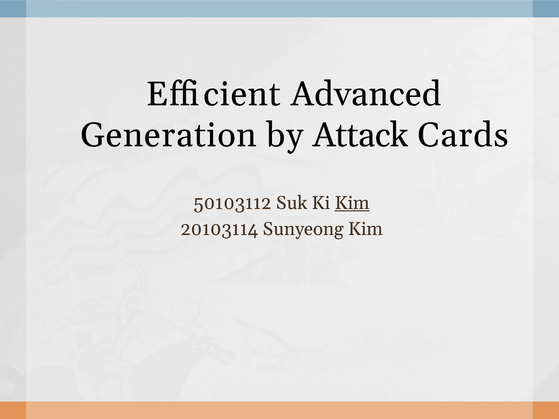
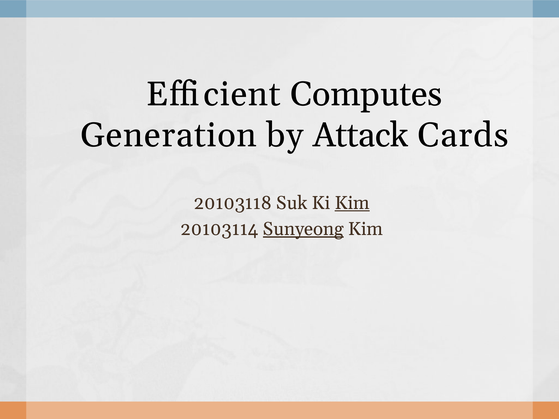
Advanced: Advanced -> Computes (366, 94)
50103112: 50103112 -> 20103118 (233, 203)
Sunyeong underline: none -> present (303, 229)
